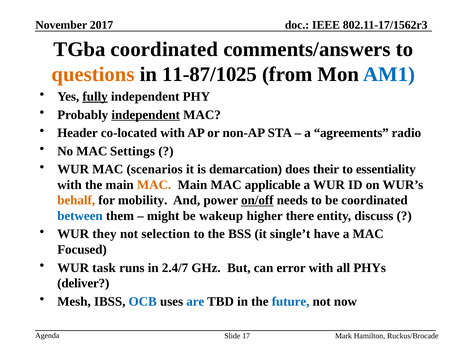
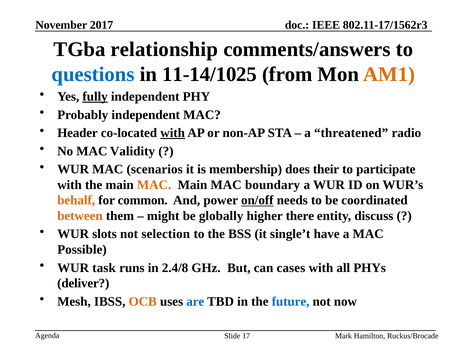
TGba coordinated: coordinated -> relationship (164, 49)
questions colour: orange -> blue (93, 74)
11-87/1025: 11-87/1025 -> 11-14/1025 (210, 74)
AM1 colour: blue -> orange (389, 74)
independent underline: present -> none (146, 115)
with underline: none -> present (173, 133)
agreements: agreements -> threatened (351, 133)
Settings: Settings -> Validity (133, 151)
demarcation: demarcation -> membership (246, 169)
essentiality: essentiality -> participate (386, 169)
applicable: applicable -> boundary (273, 185)
mobility: mobility -> common (143, 200)
between colour: blue -> orange (80, 216)
wakeup: wakeup -> globally (221, 216)
they: they -> slots (104, 234)
Focused: Focused -> Possible (82, 250)
2.4/7: 2.4/7 -> 2.4/8 (175, 268)
error: error -> cases (291, 268)
OCB colour: blue -> orange (143, 302)
